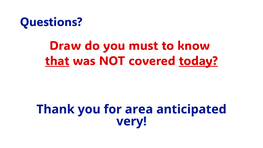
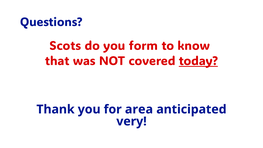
Draw: Draw -> Scots (65, 46)
must: must -> form (143, 46)
that underline: present -> none (57, 61)
